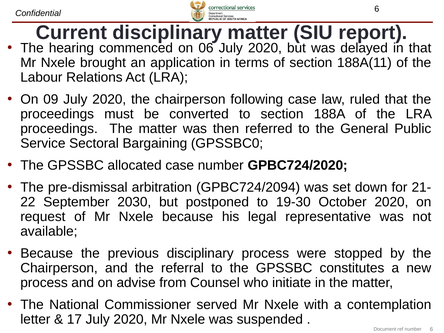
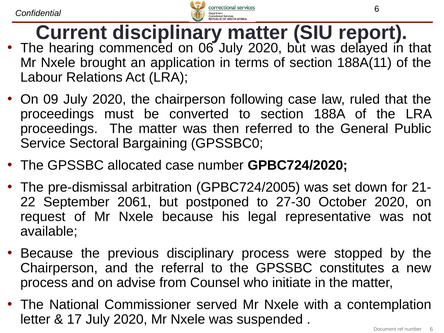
GPBC724/2094: GPBC724/2094 -> GPBC724/2005 (248, 187)
2030: 2030 -> 2061 (134, 202)
19-30: 19-30 -> 27-30 (293, 202)
